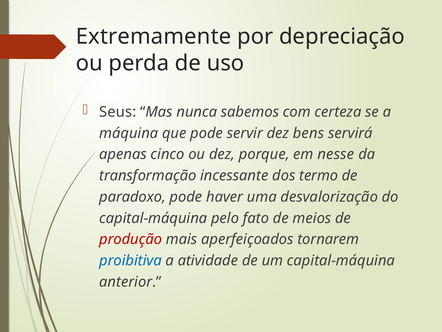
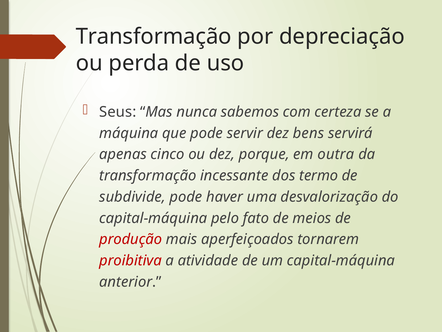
Extremamente: Extremamente -> Transformação (154, 37)
nesse: nesse -> outra (336, 154)
paradoxo: paradoxo -> subdivide (133, 197)
proibitiva colour: blue -> red (131, 260)
